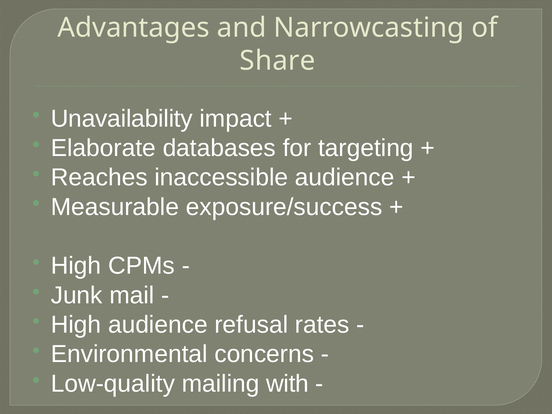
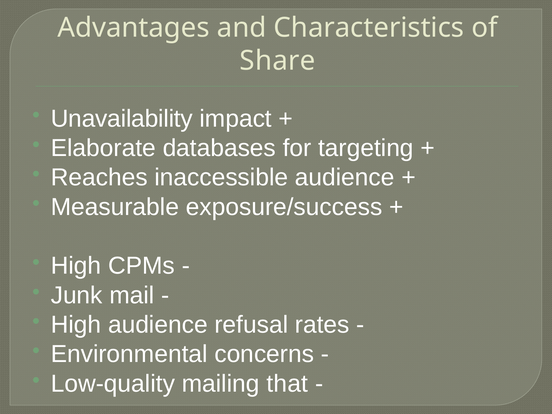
Narrowcasting: Narrowcasting -> Characteristics (369, 28)
with: with -> that (287, 384)
